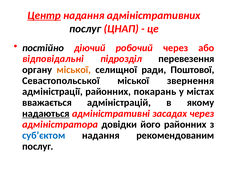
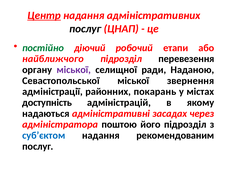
постійно colour: black -> green (43, 48)
робочий через: через -> етапи (176, 48)
відповідальні: відповідальні -> найближчого (53, 59)
міської colour: orange -> purple (74, 70)
Поштової: Поштової -> Наданою (192, 70)
вважається: вважається -> доступність (47, 103)
надаються underline: present -> none (46, 114)
довідки: довідки -> поштою (119, 124)
його районних: районних -> підрозділ (185, 124)
